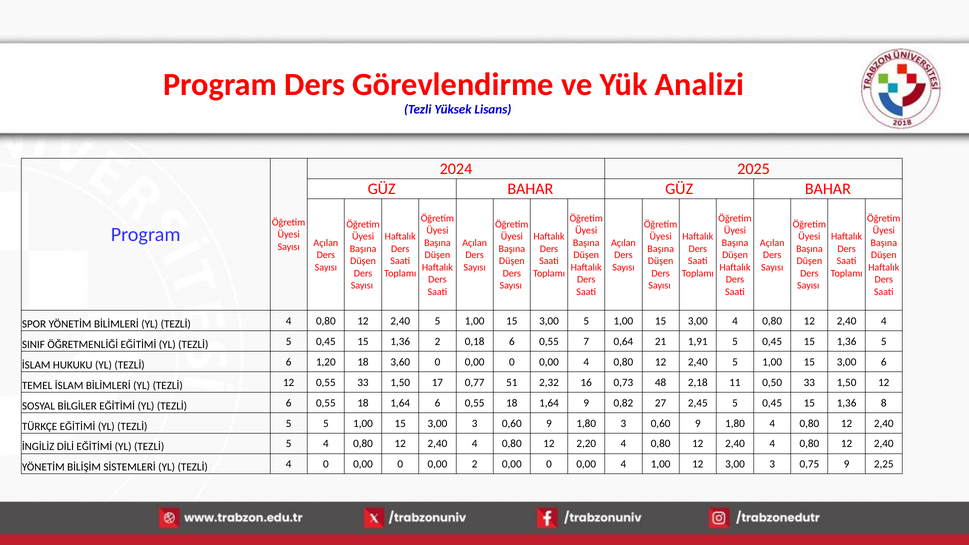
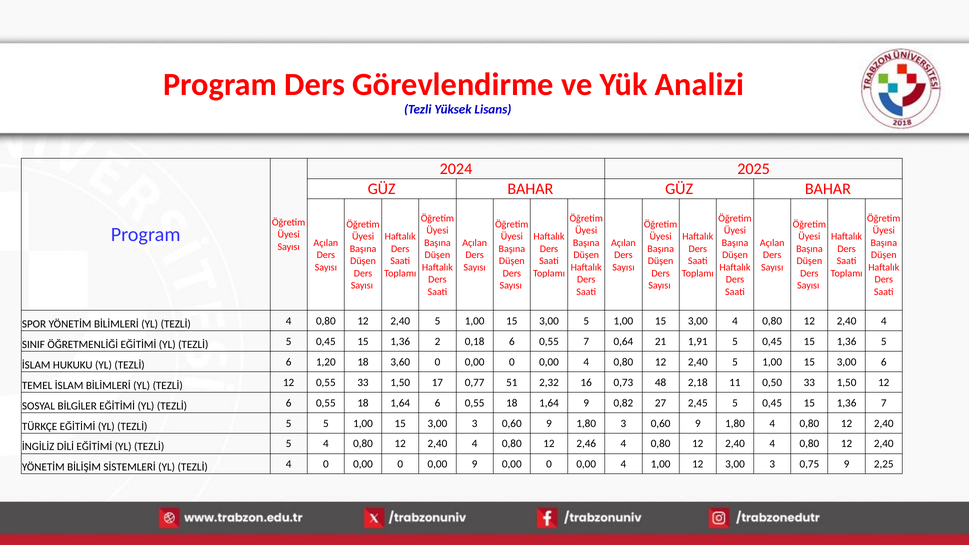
1,36 8: 8 -> 7 (884, 403)
2,20: 2,20 -> 2,46 (586, 444)
0,00 2: 2 -> 9 (475, 464)
